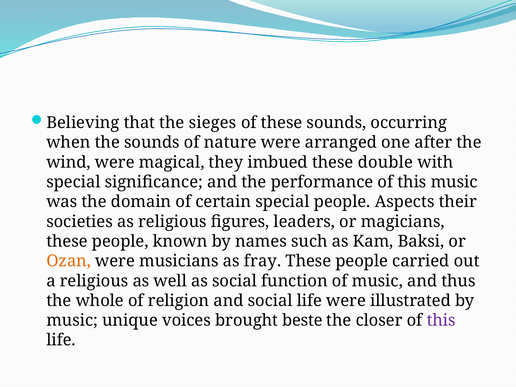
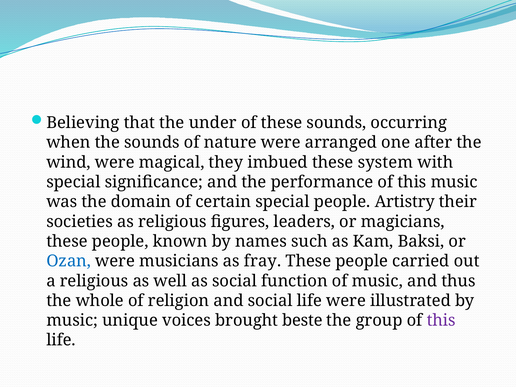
sieges: sieges -> under (213, 123)
double: double -> system (385, 162)
Aspects: Aspects -> Artistry (405, 202)
Ozan colour: orange -> blue (69, 261)
closer: closer -> group (379, 320)
